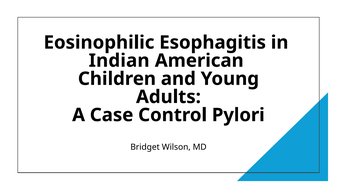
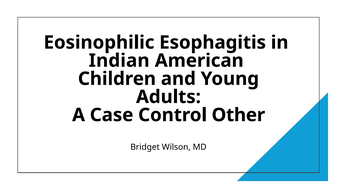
Pylori: Pylori -> Other (238, 115)
